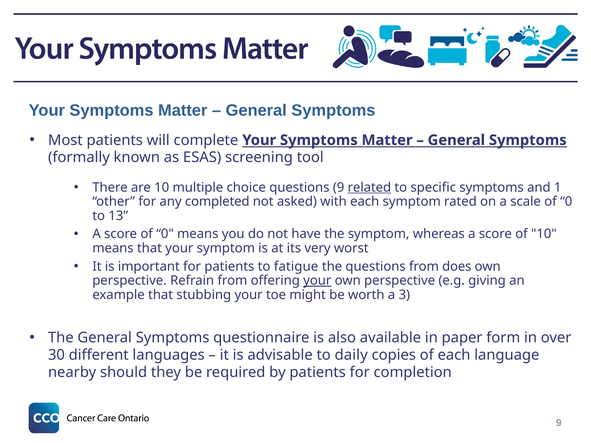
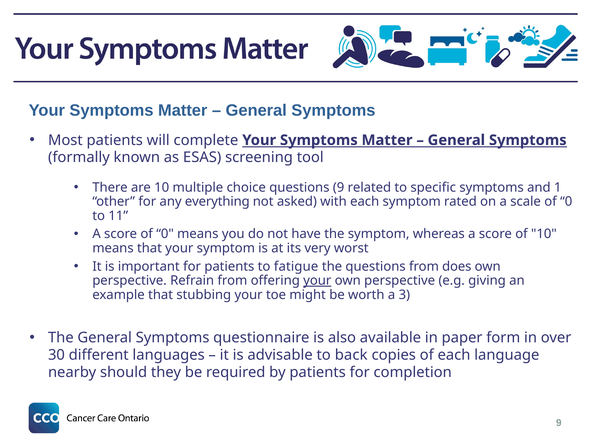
related underline: present -> none (369, 187)
completed: completed -> everything (217, 202)
13: 13 -> 11 (118, 216)
daily: daily -> back (351, 355)
